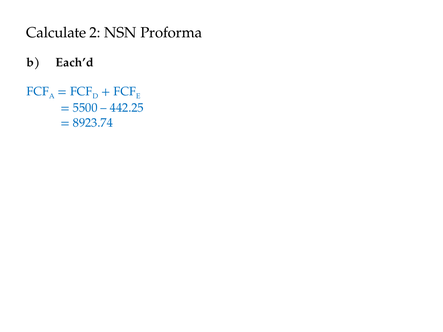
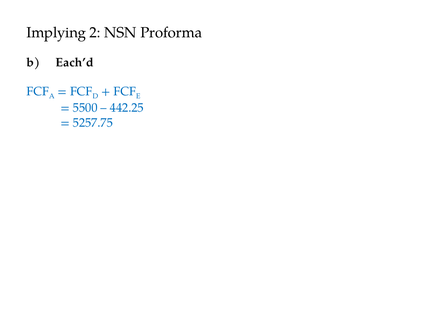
Calculate: Calculate -> Implying (56, 33)
8923.74: 8923.74 -> 5257.75 (93, 123)
